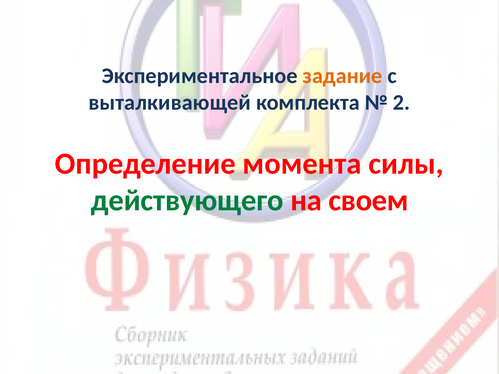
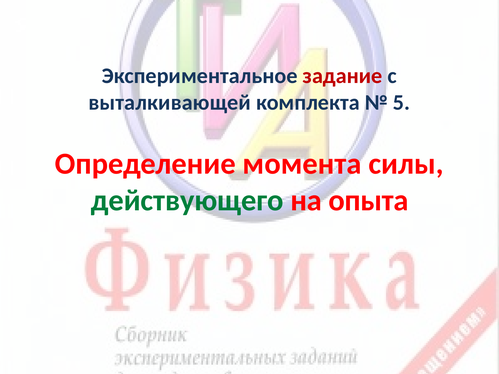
задание colour: orange -> red (342, 76)
2: 2 -> 5 (401, 102)
своем: своем -> опыта (369, 201)
